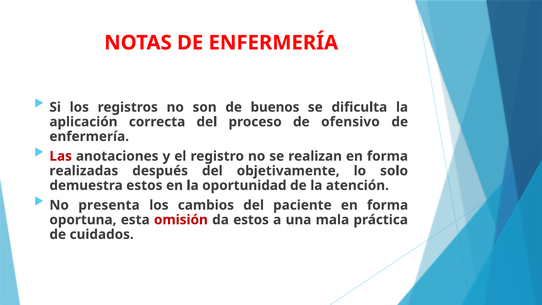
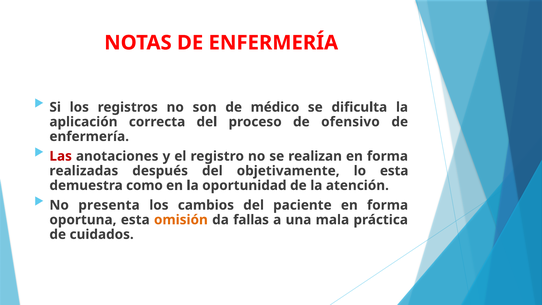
buenos: buenos -> médico (275, 107)
lo solo: solo -> esta (394, 171)
demuestra estos: estos -> como (144, 185)
omisión colour: red -> orange (181, 220)
da estos: estos -> fallas (251, 220)
